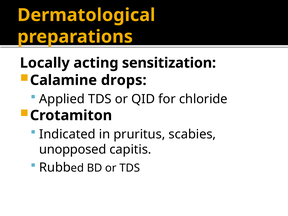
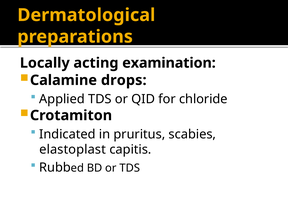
sensitization: sensitization -> examination (169, 63)
unopposed: unopposed -> elastoplast (73, 150)
